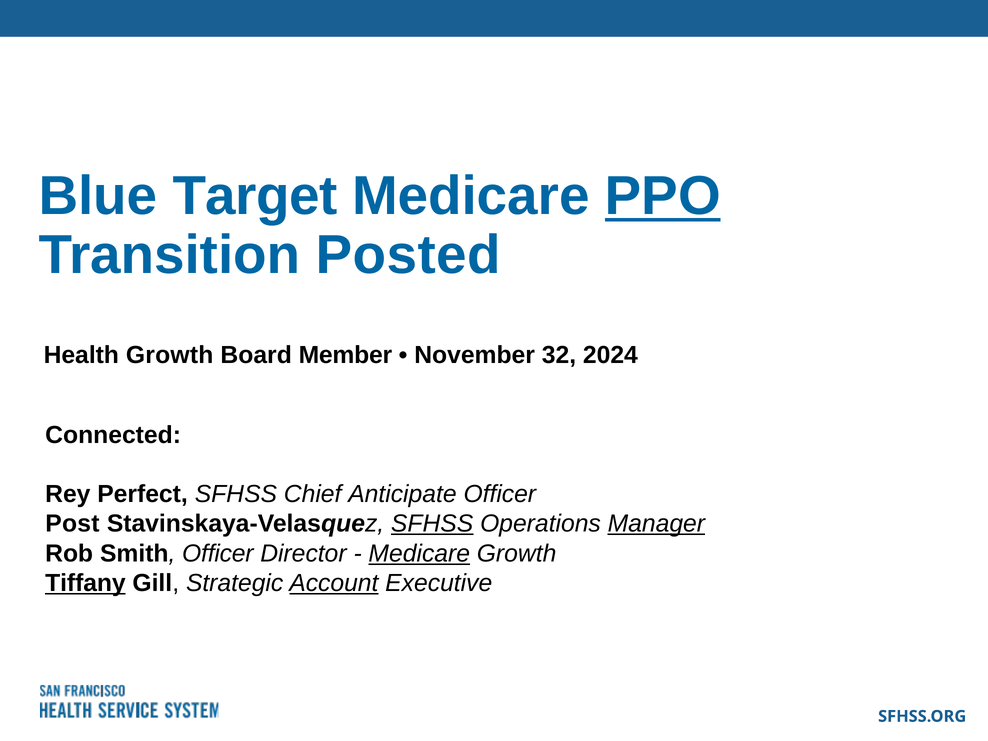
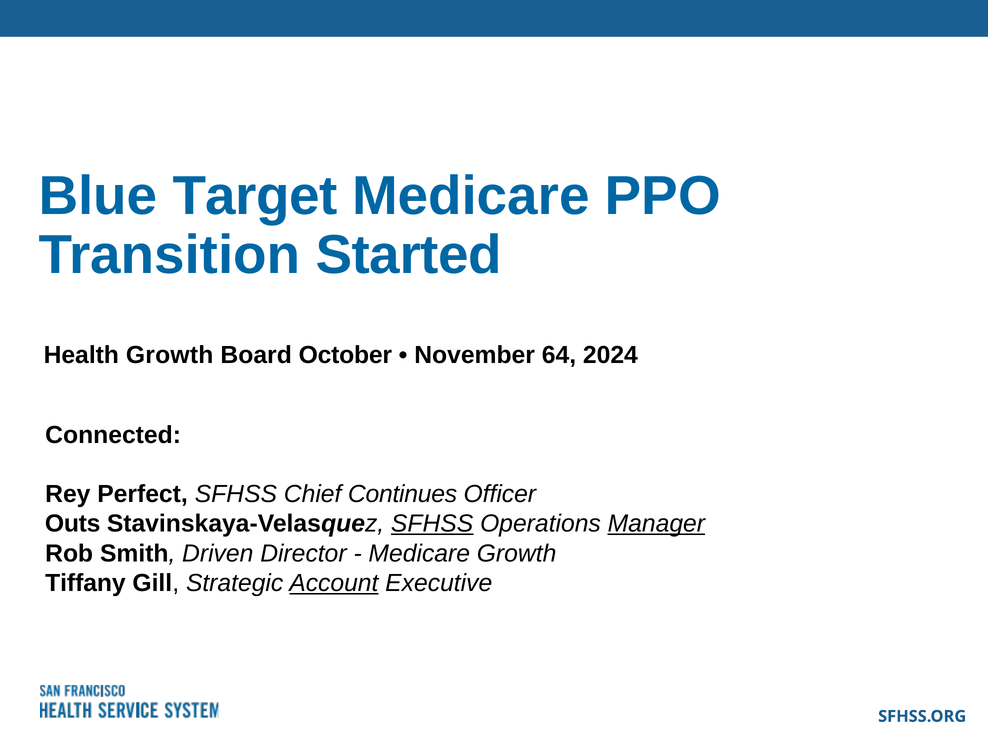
PPO underline: present -> none (663, 196)
Posted: Posted -> Started (409, 255)
Member: Member -> October (345, 355)
32: 32 -> 64 (559, 355)
Anticipate: Anticipate -> Continues (403, 494)
Post: Post -> Outs (73, 524)
Smith Officer: Officer -> Driven (218, 553)
Medicare underline: present -> none (419, 553)
Tiffany underline: present -> none (85, 583)
